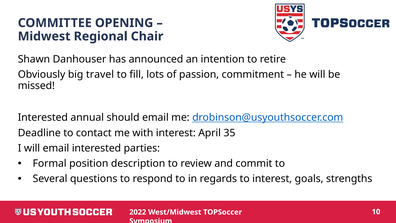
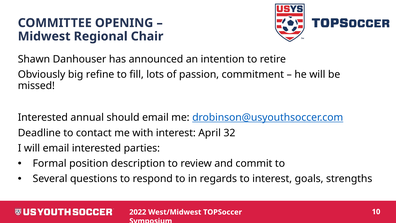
travel: travel -> refine (100, 74)
35: 35 -> 32 (229, 133)
